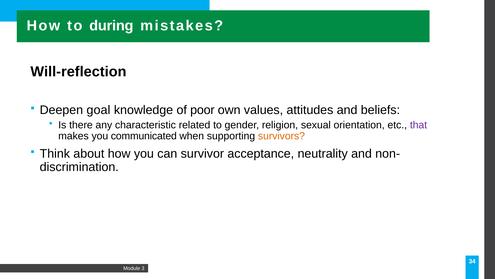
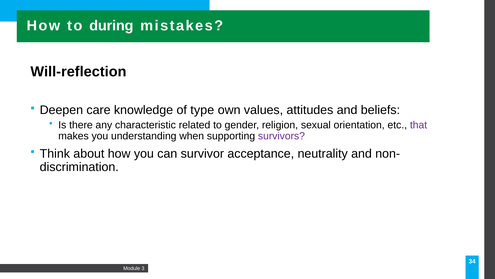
goal: goal -> care (99, 110)
poor: poor -> type (202, 110)
communicated: communicated -> understanding (144, 136)
survivors colour: orange -> purple (281, 136)
